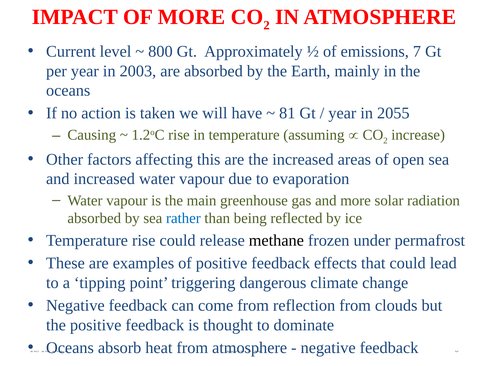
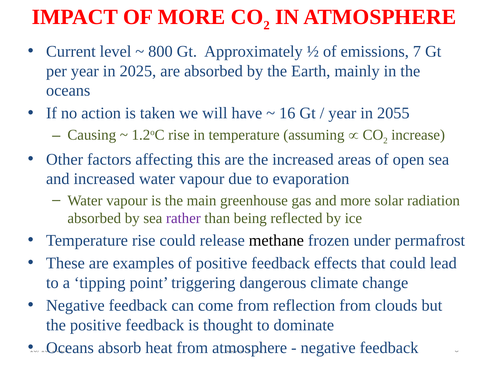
2003: 2003 -> 2025 (138, 71)
81: 81 -> 16 (287, 113)
rather colour: blue -> purple (183, 218)
